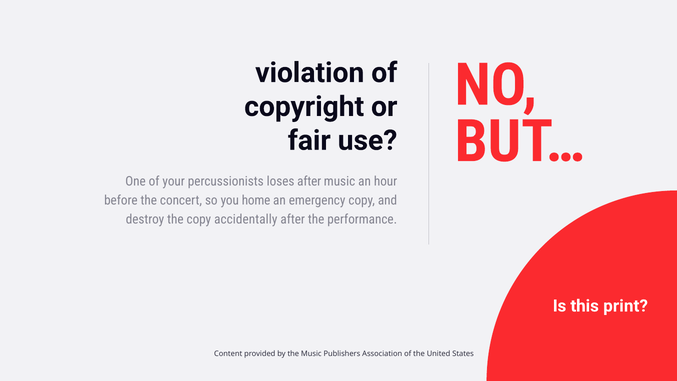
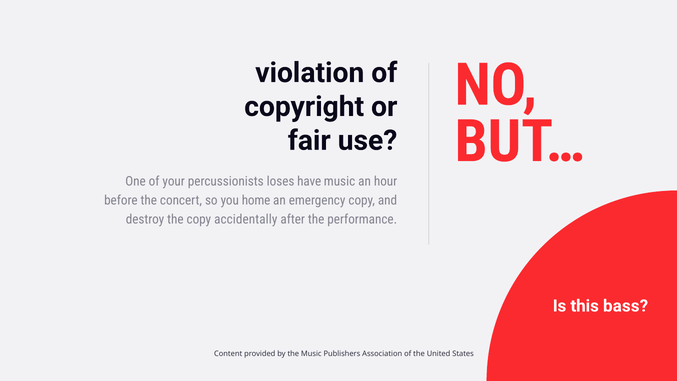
loses after: after -> have (309, 181)
print: print -> bass (626, 306)
